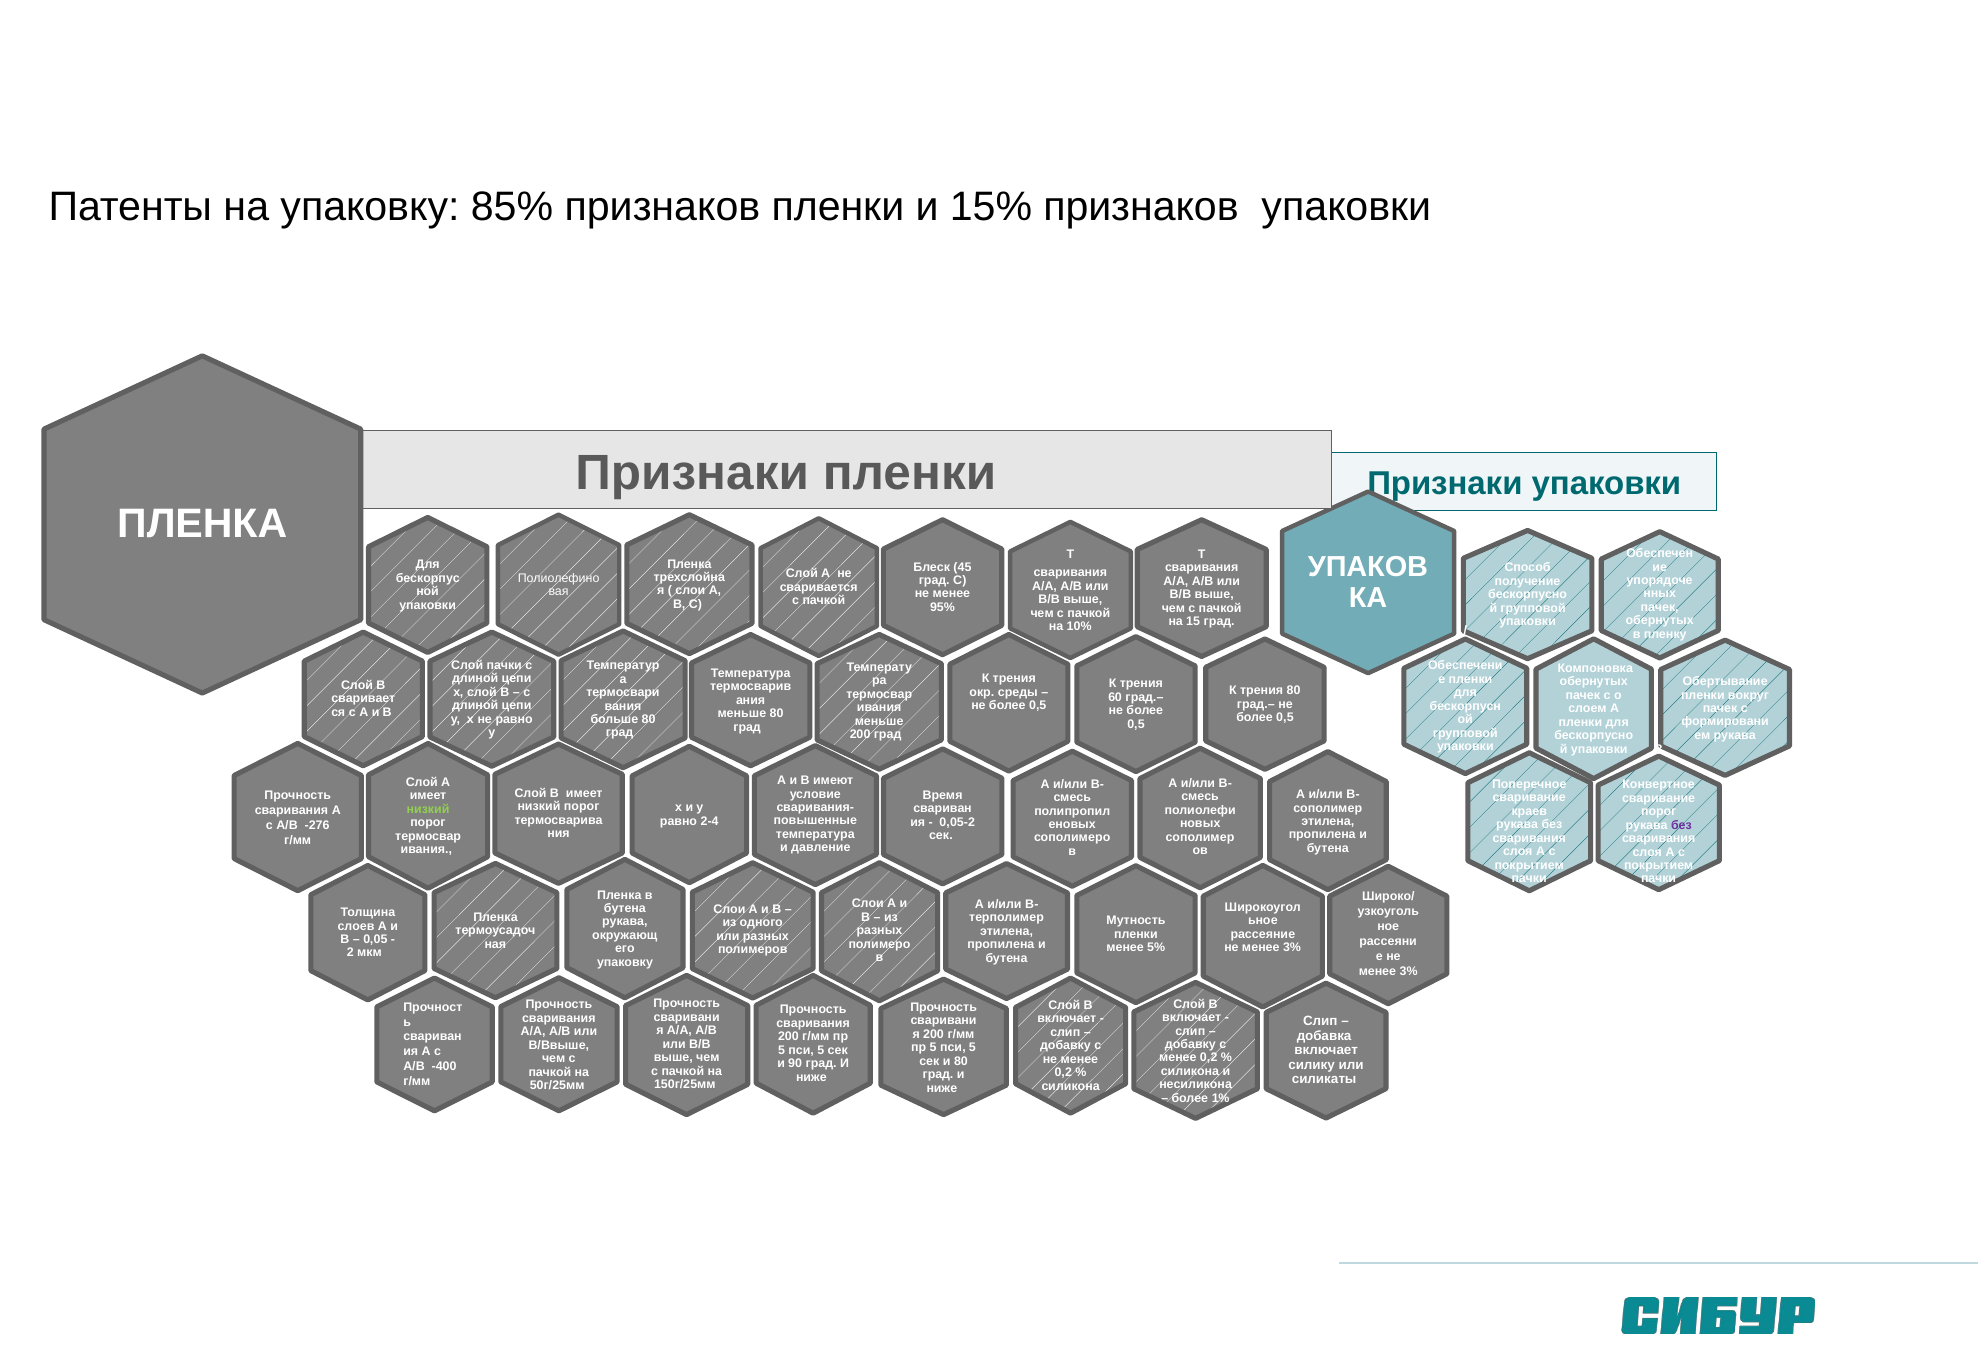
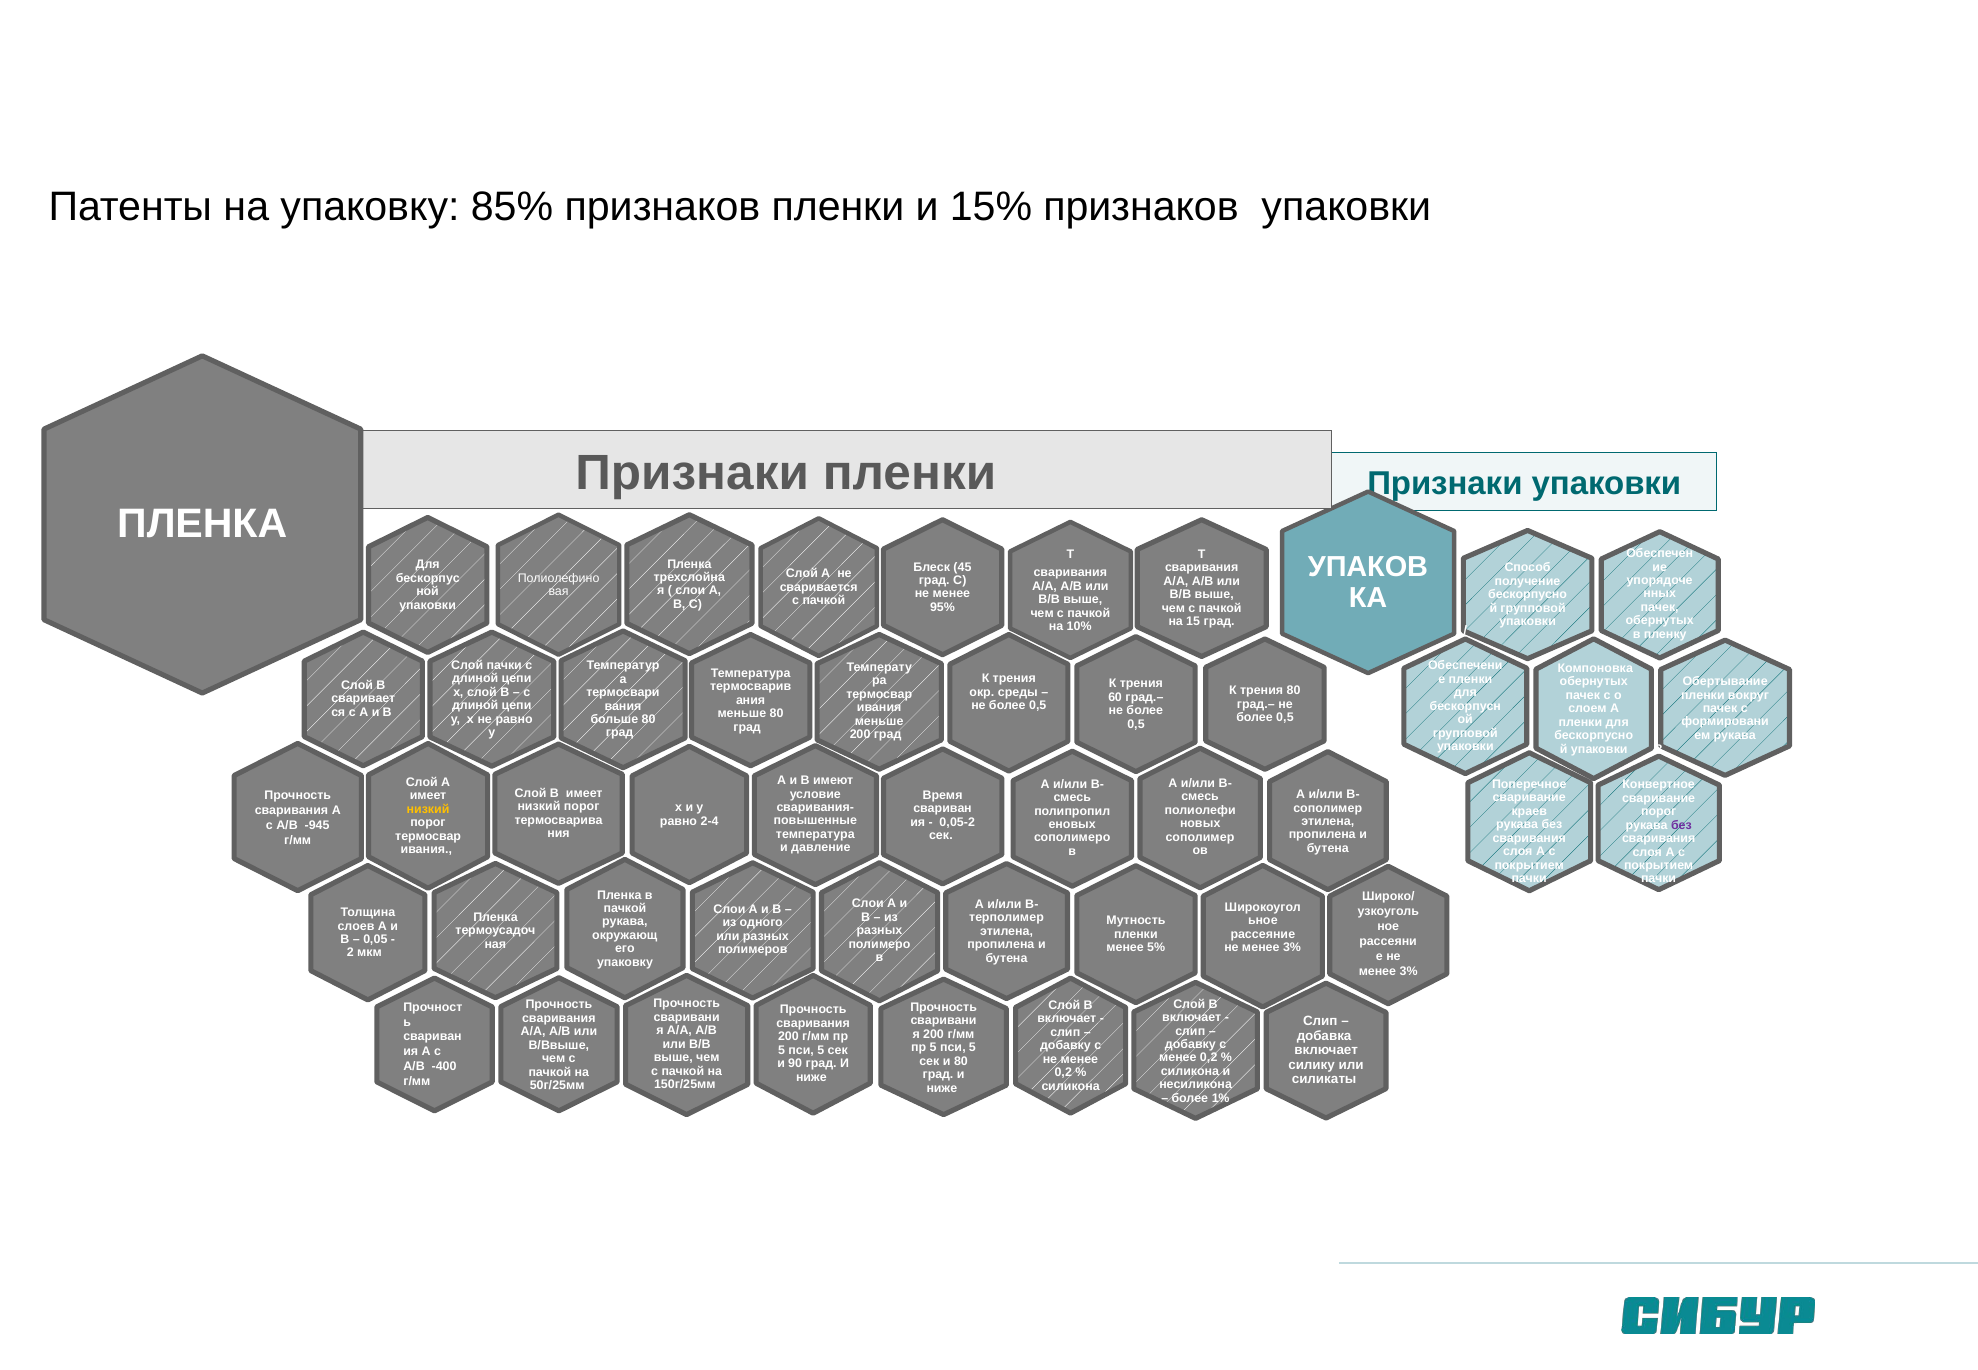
низкий colour: light green -> yellow (428, 809)
-276: -276 -> -945 (317, 825)
бутена: бутена -> пачкой (625, 908)
